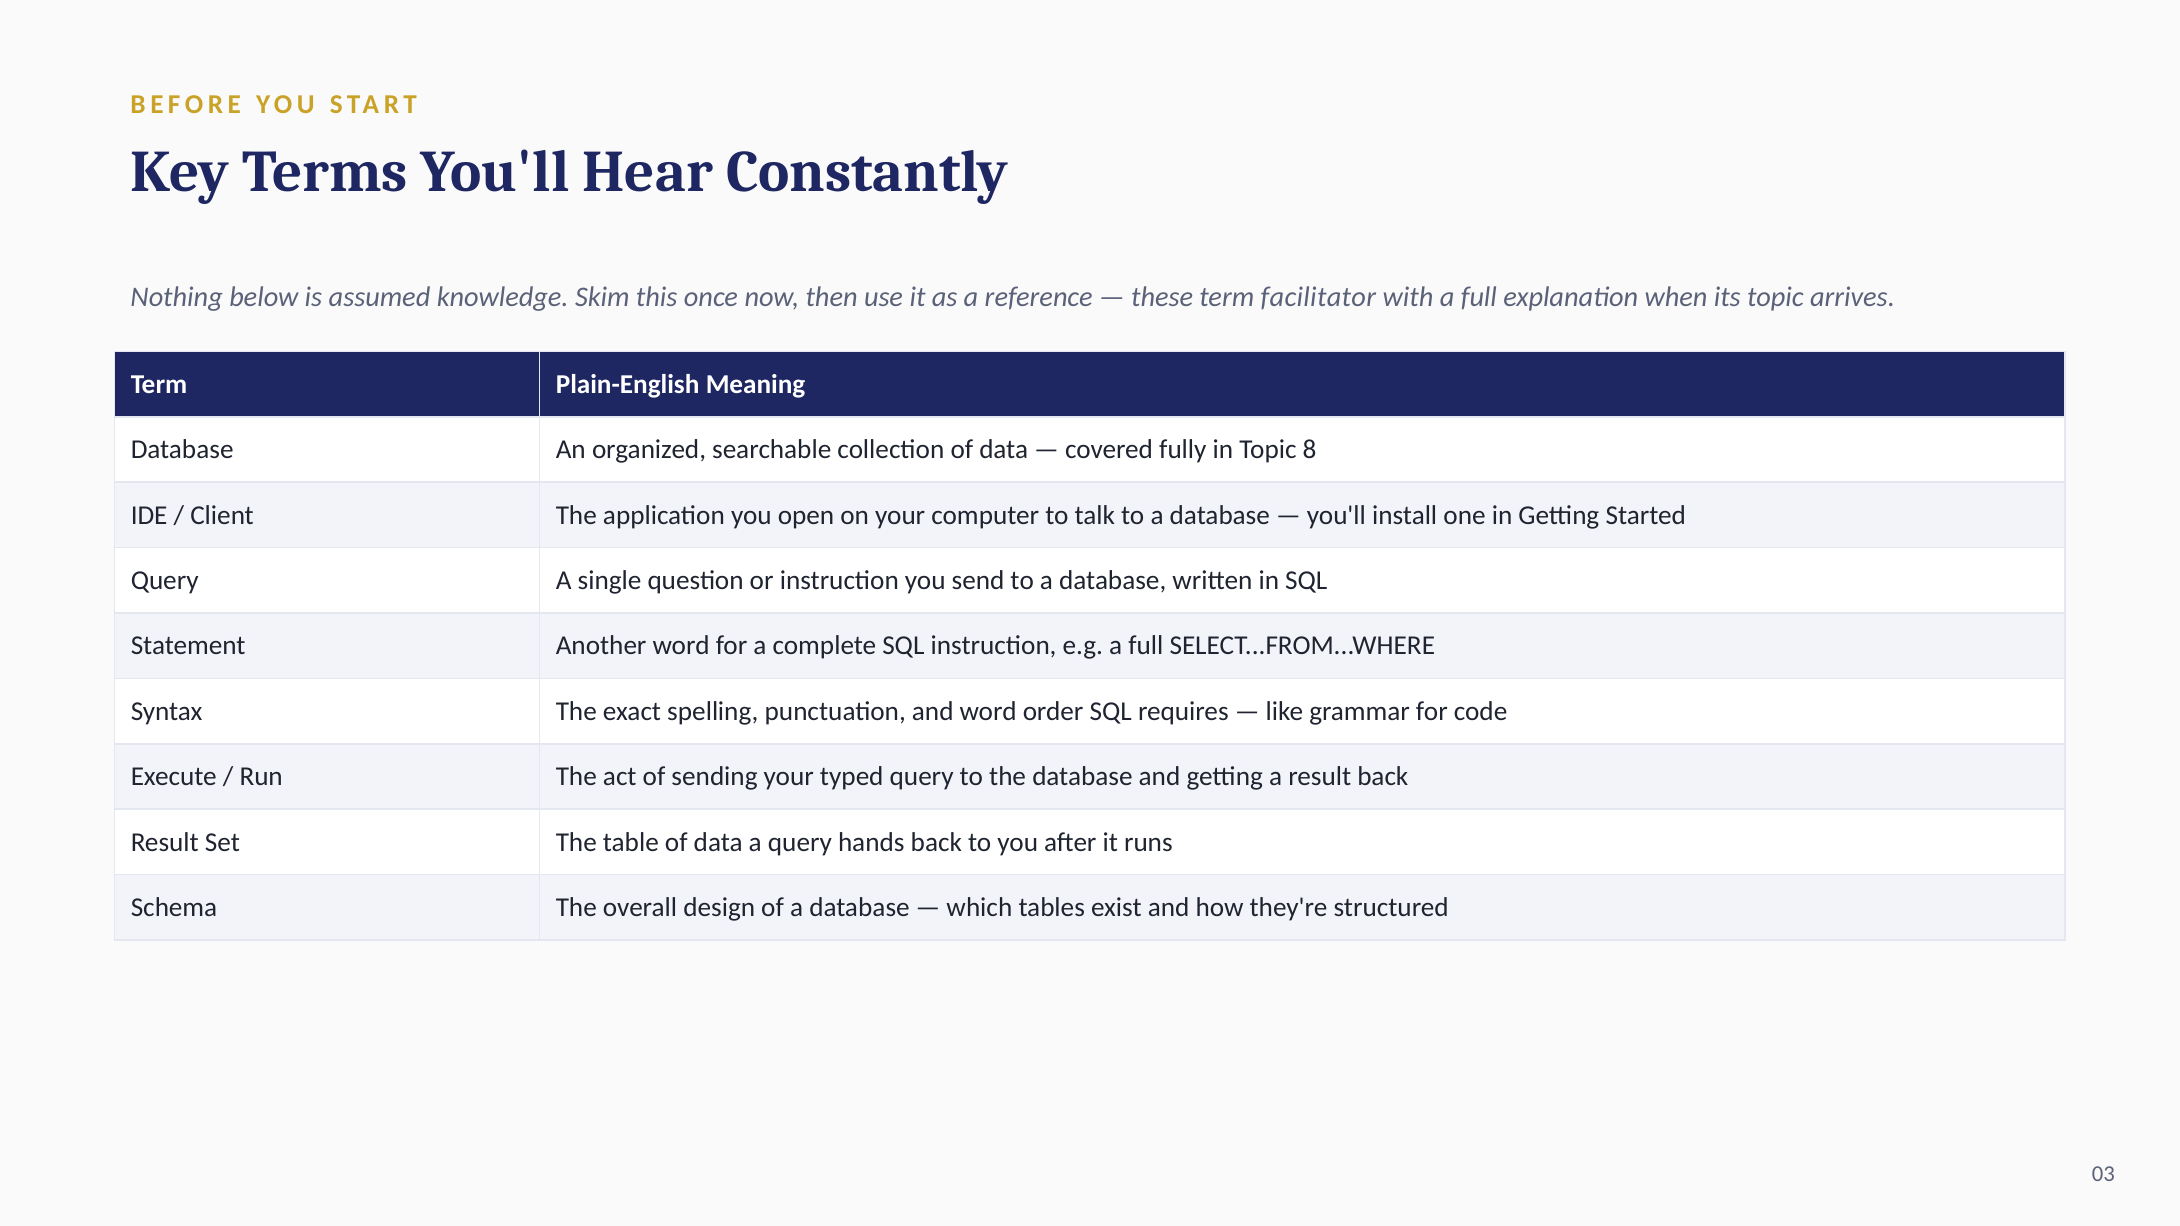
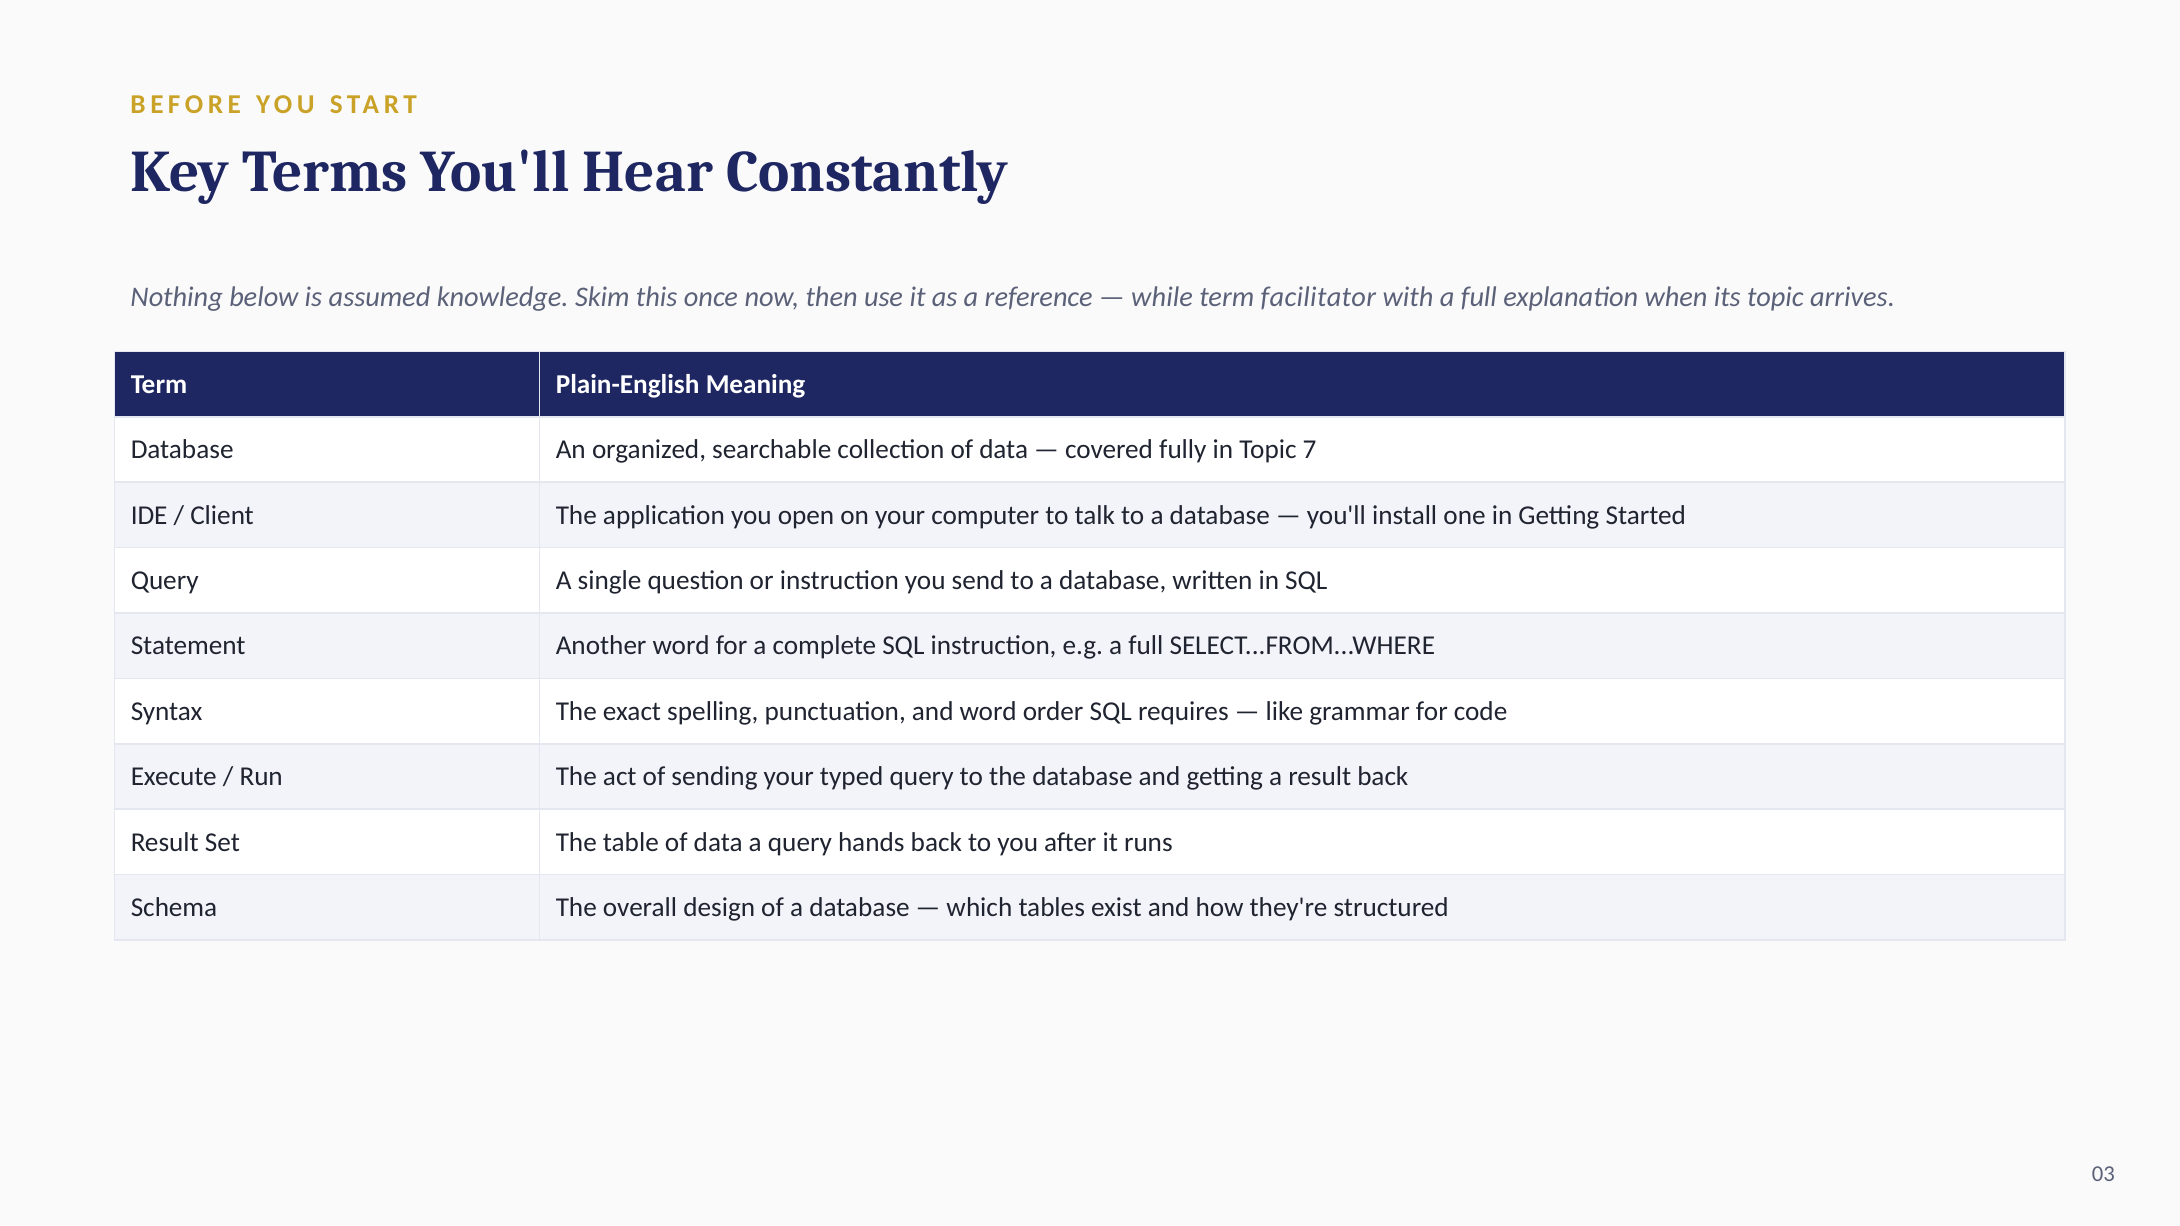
these: these -> while (1162, 297)
8: 8 -> 7 (1310, 450)
